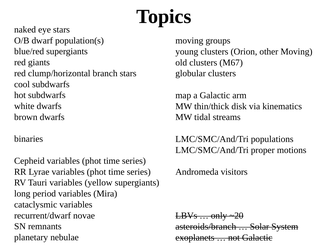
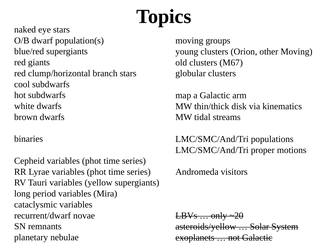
asteroids/branch: asteroids/branch -> asteroids/yellow (206, 227)
